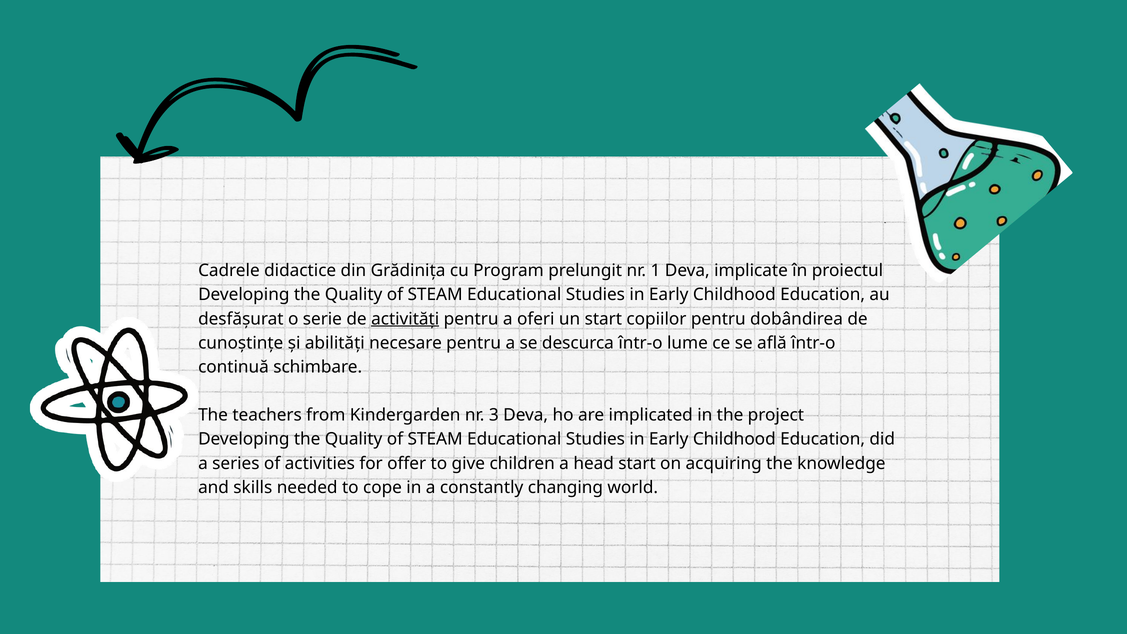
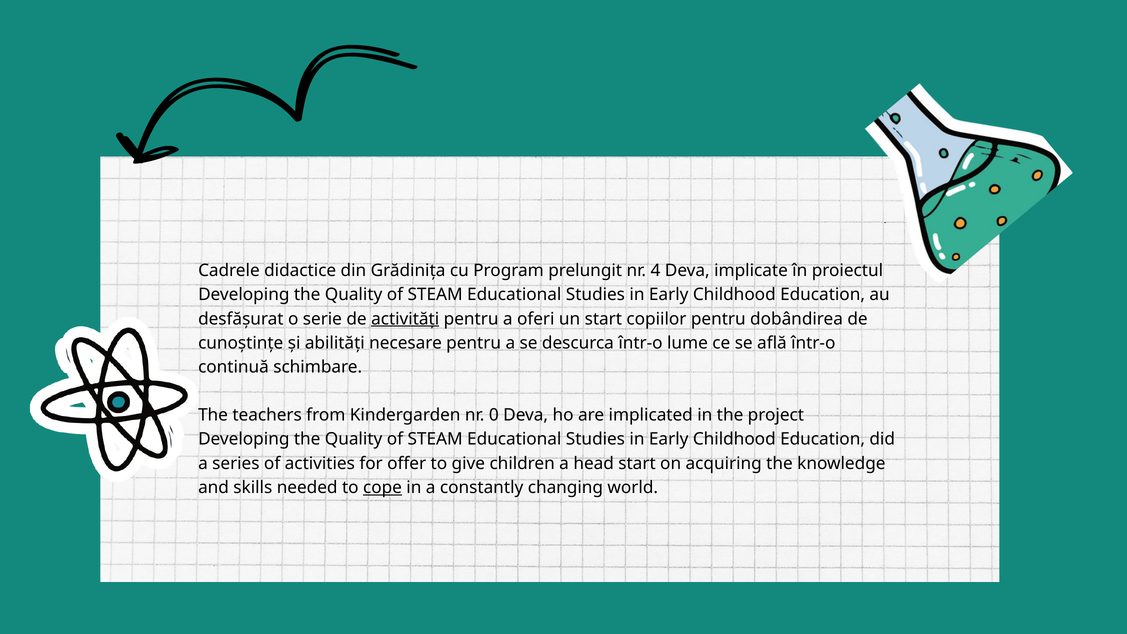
1: 1 -> 4 (655, 271)
3: 3 -> 0 (494, 415)
cope underline: none -> present (382, 487)
